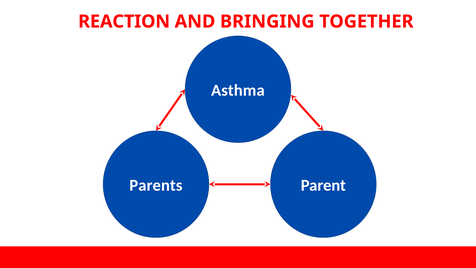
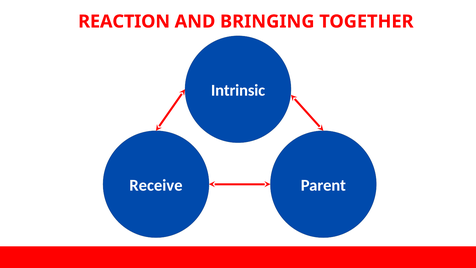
Asthma: Asthma -> Intrinsic (238, 90)
Parents: Parents -> Receive (156, 185)
